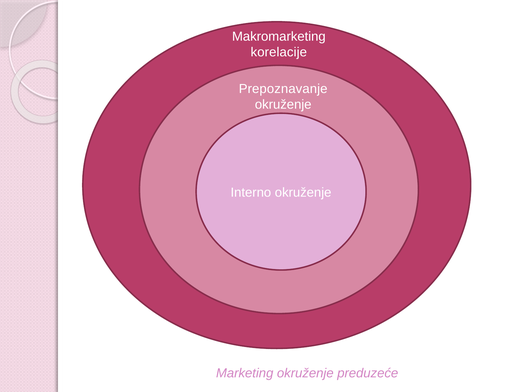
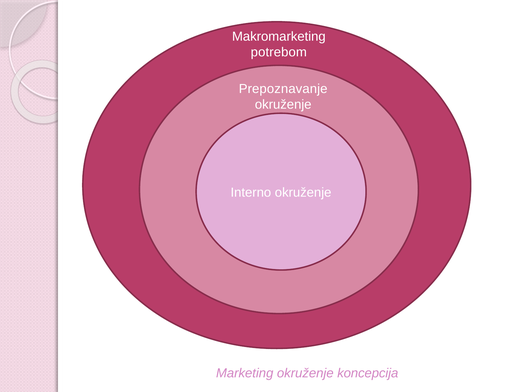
korelacije: korelacije -> potrebom (279, 52)
preduzeće: preduzeće -> koncepcija (368, 374)
